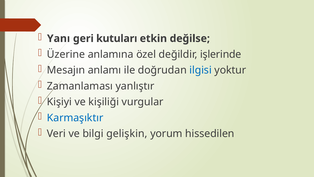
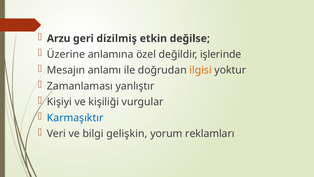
Yanı: Yanı -> Arzu (59, 38)
kutuları: kutuları -> dizilmiş (117, 38)
ilgisi colour: blue -> orange (201, 70)
hissedilen: hissedilen -> reklamları (210, 133)
